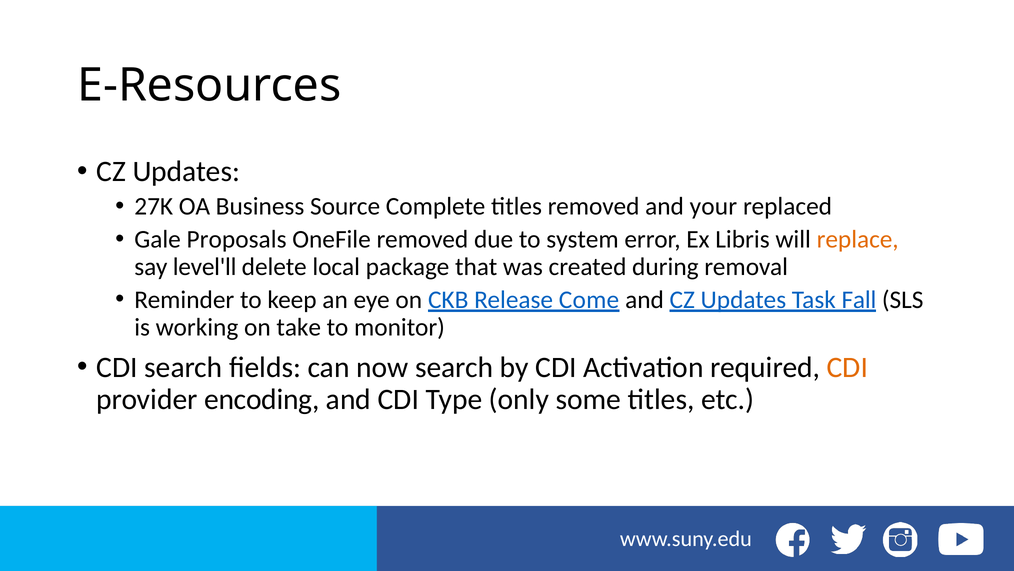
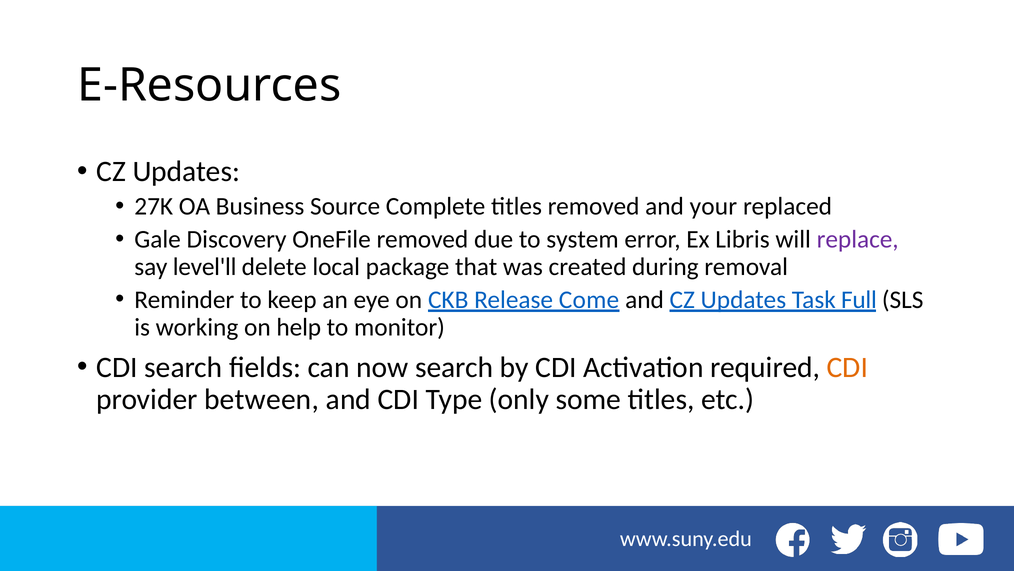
Proposals: Proposals -> Discovery (237, 239)
replace colour: orange -> purple (858, 239)
Fall: Fall -> Full (859, 299)
take: take -> help (299, 327)
encoding: encoding -> between (262, 399)
